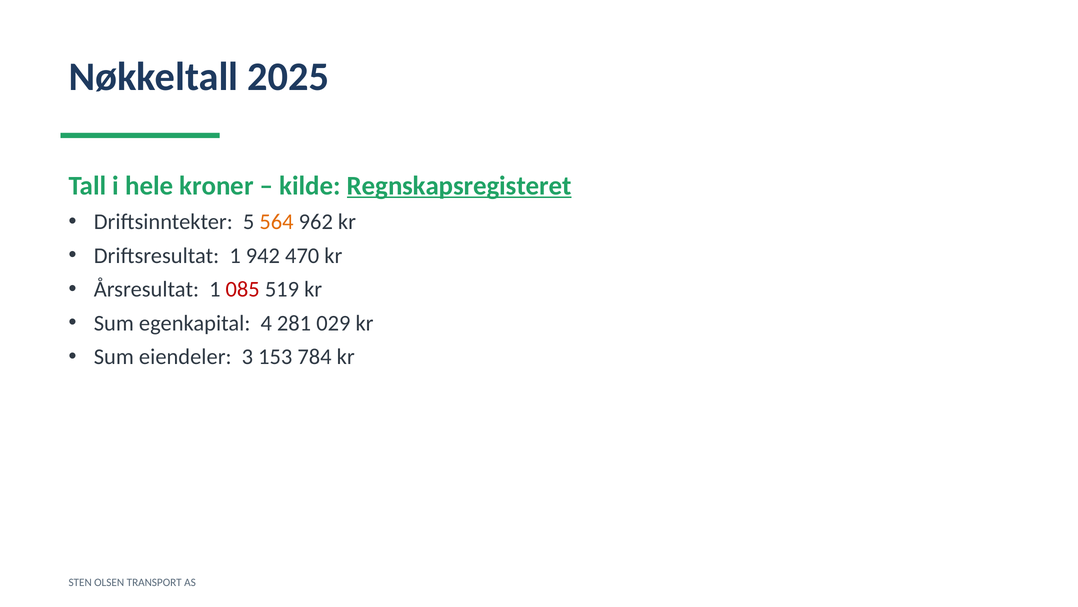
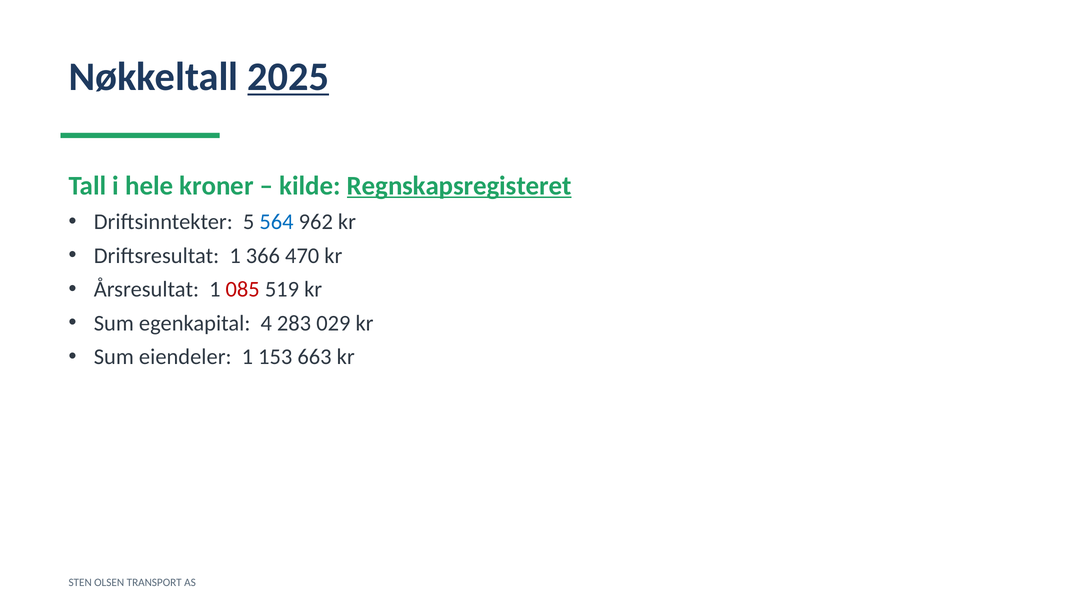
2025 underline: none -> present (288, 77)
564 colour: orange -> blue (277, 222)
942: 942 -> 366 (263, 255)
281: 281 -> 283 (294, 323)
eiendeler 3: 3 -> 1 (247, 357)
784: 784 -> 663 (315, 357)
